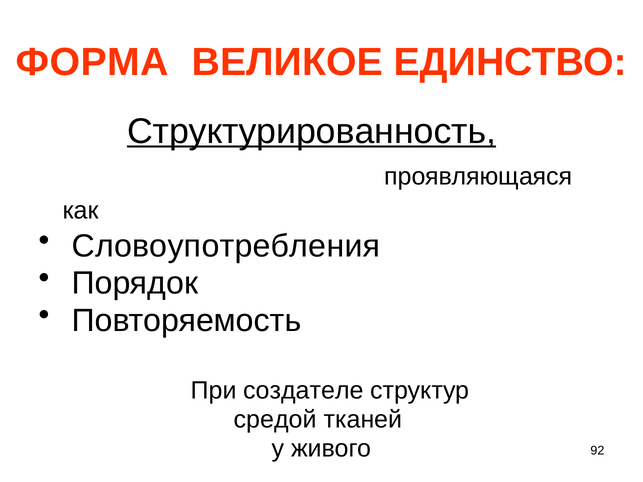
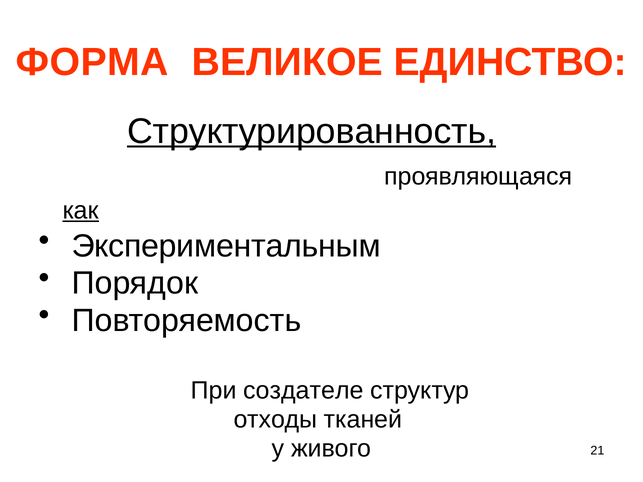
как underline: none -> present (81, 211)
Словоупотребления: Словоупотребления -> Экспериментальным (226, 246)
средой: средой -> отходы (275, 420)
92: 92 -> 21 (597, 451)
